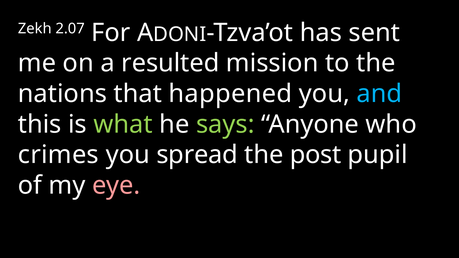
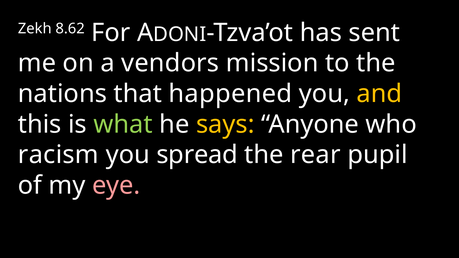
2.07: 2.07 -> 8.62 (70, 29)
resulted: resulted -> vendors (170, 63)
and colour: light blue -> yellow (379, 94)
says colour: light green -> yellow (225, 124)
crimes: crimes -> racism (58, 155)
post: post -> rear (315, 155)
